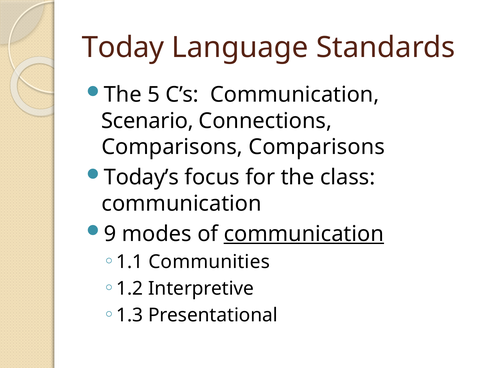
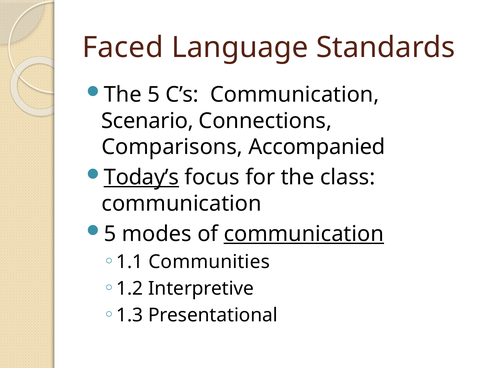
Today: Today -> Faced (123, 47)
Comparisons Comparisons: Comparisons -> Accompanied (317, 147)
Today’s underline: none -> present (141, 178)
9: 9 -> 5 (110, 234)
